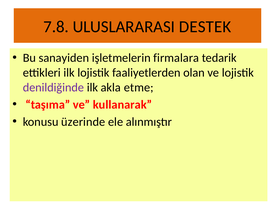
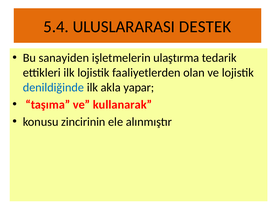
7.8: 7.8 -> 5.4 (56, 27)
firmalara: firmalara -> ulaştırma (176, 58)
denildiğinde colour: purple -> blue (53, 87)
etme: etme -> yapar (139, 87)
üzerinde: üzerinde -> zincirinin (83, 121)
